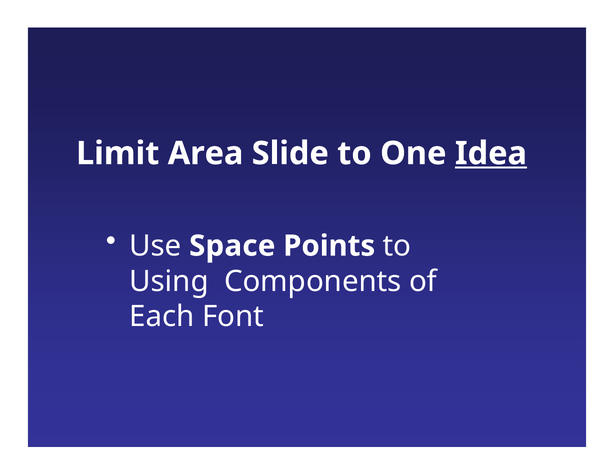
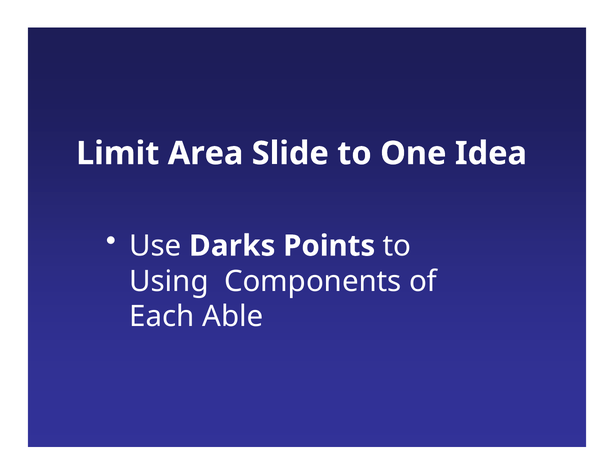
Idea underline: present -> none (491, 153)
Space: Space -> Darks (232, 246)
Font: Font -> Able (233, 316)
